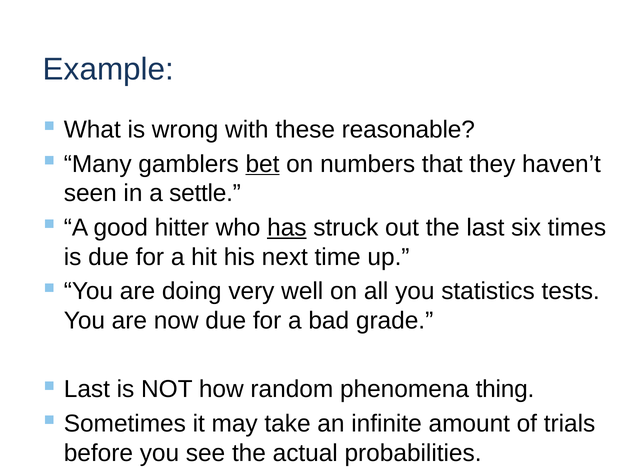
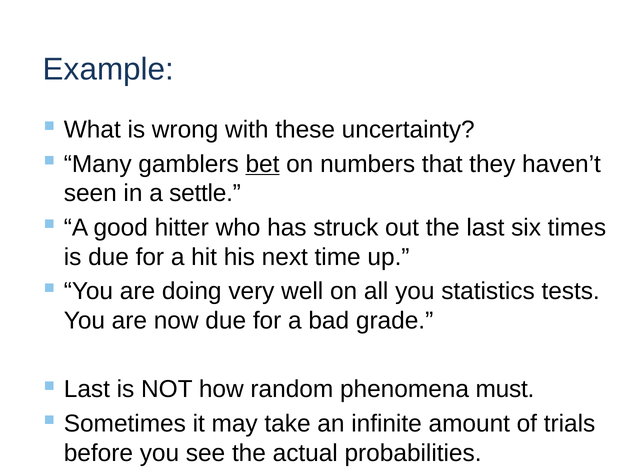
reasonable: reasonable -> uncertainty (408, 130)
has underline: present -> none (287, 228)
thing: thing -> must (505, 389)
